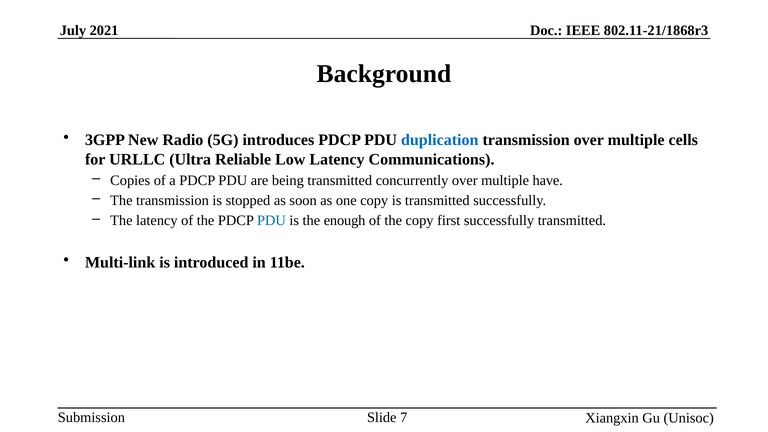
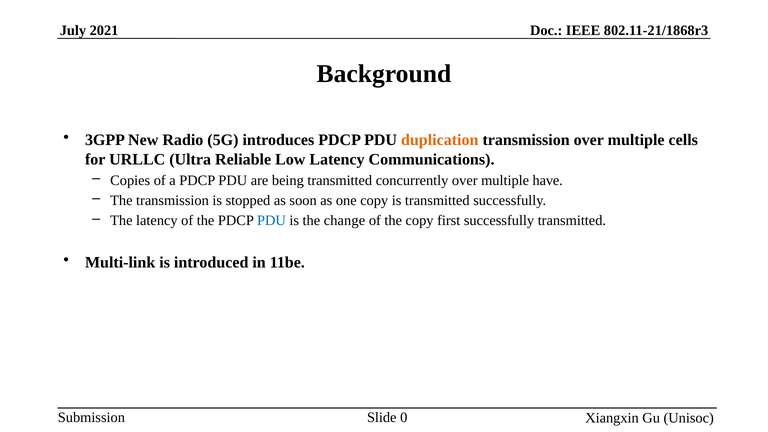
duplication colour: blue -> orange (440, 140)
enough: enough -> change (344, 221)
7: 7 -> 0 (404, 418)
